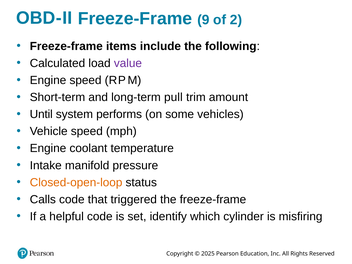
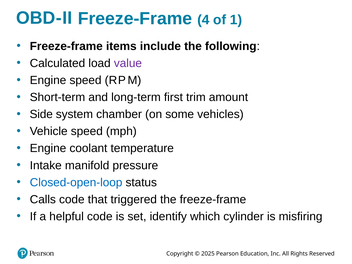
9: 9 -> 4 (203, 20)
2: 2 -> 1 (236, 20)
pull: pull -> first (173, 97)
Until: Until -> Side (41, 114)
performs: performs -> chamber (119, 114)
Closed-open-loop colour: orange -> blue (76, 182)
